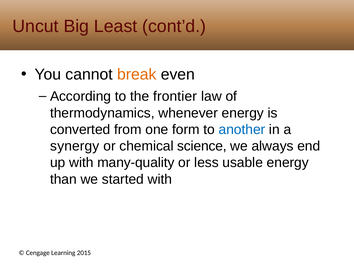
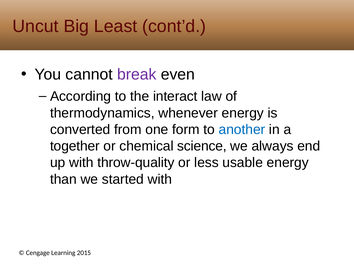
break colour: orange -> purple (137, 74)
frontier: frontier -> interact (175, 96)
synergy: synergy -> together (75, 146)
many-quality: many-quality -> throw-quality (136, 162)
